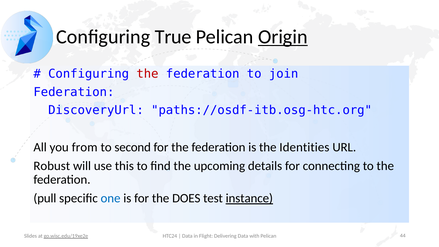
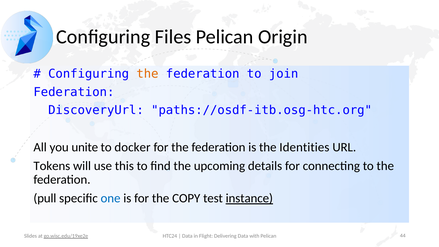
True: True -> Files (173, 37)
Origin underline: present -> none (283, 37)
the colour: red -> orange (147, 74)
from: from -> unite (85, 147)
second: second -> docker (133, 147)
Robust: Robust -> Tokens (52, 166)
DOES: DOES -> COPY (186, 198)
